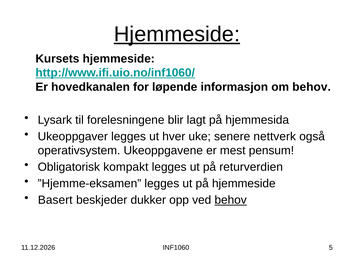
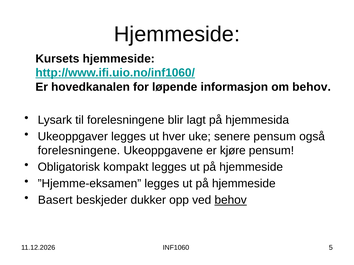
Hjemmeside underline: present -> none (177, 34)
senere nettverk: nettverk -> pensum (275, 137)
operativsystem: operativsystem -> forelesningene (79, 151)
mest: mest -> kjøre (233, 151)
returverdien: returverdien -> hjemmeside (251, 167)
